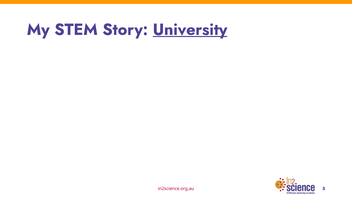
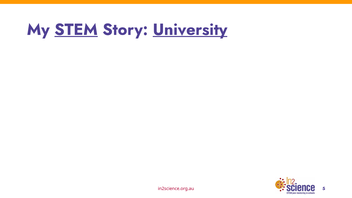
STEM underline: none -> present (76, 30)
